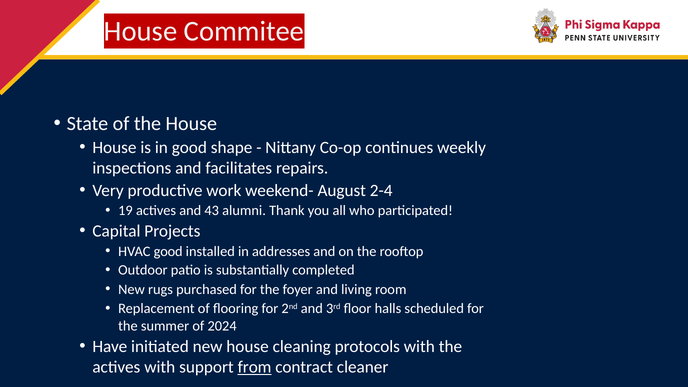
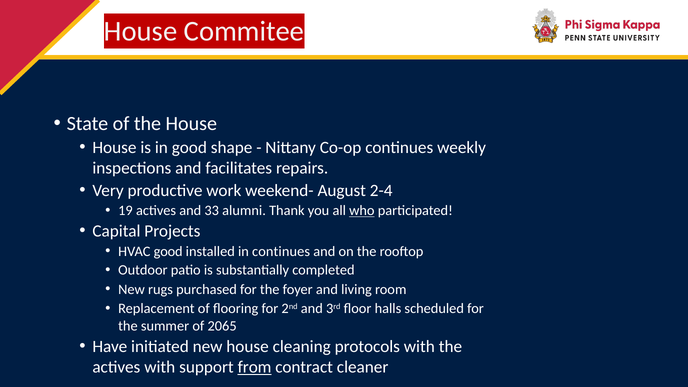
43: 43 -> 33 (212, 211)
who underline: none -> present (362, 211)
in addresses: addresses -> continues (281, 251)
2024: 2024 -> 2065 (222, 326)
